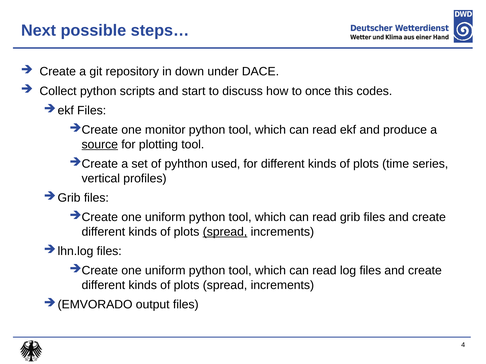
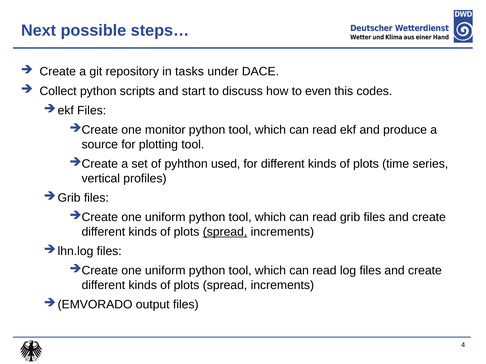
down: down -> tasks (190, 72)
once: once -> even (318, 91)
source underline: present -> none (100, 145)
